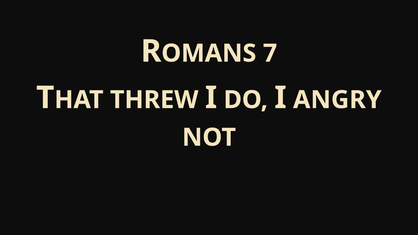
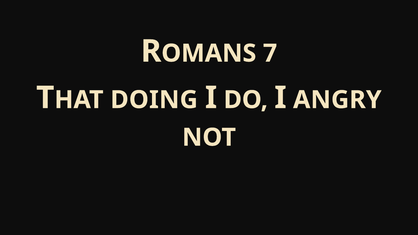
THREW: THREW -> DOING (154, 100)
